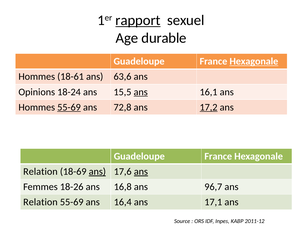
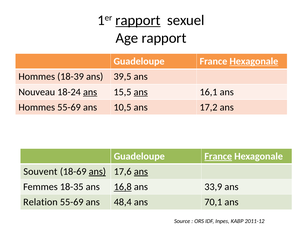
Age durable: durable -> rapport (164, 38)
18-61: 18-61 -> 18-39 (71, 77)
63,6: 63,6 -> 39,5 (122, 77)
Opinions: Opinions -> Nouveau (37, 92)
ans underline: none -> present (90, 92)
55-69 underline: present -> none (69, 107)
72,8: 72,8 -> 10,5 (122, 107)
17,2 underline: present -> none (209, 107)
France underline: none -> present (218, 157)
Relation: Relation -> Souvent (40, 172)
18-26: 18-26 -> 18-35 (72, 187)
16,8 underline: none -> present (123, 187)
96,7: 96,7 -> 33,9 (213, 187)
16,4: 16,4 -> 48,4 (123, 203)
17,1: 17,1 -> 70,1 (213, 203)
